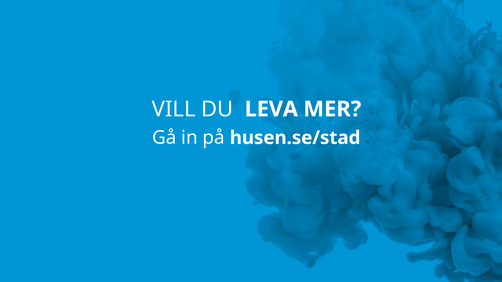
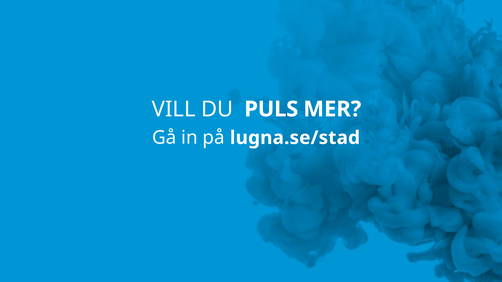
LEVA: LEVA -> PULS (271, 109)
husen.se/stad: husen.se/stad -> lugna.se/stad (295, 138)
